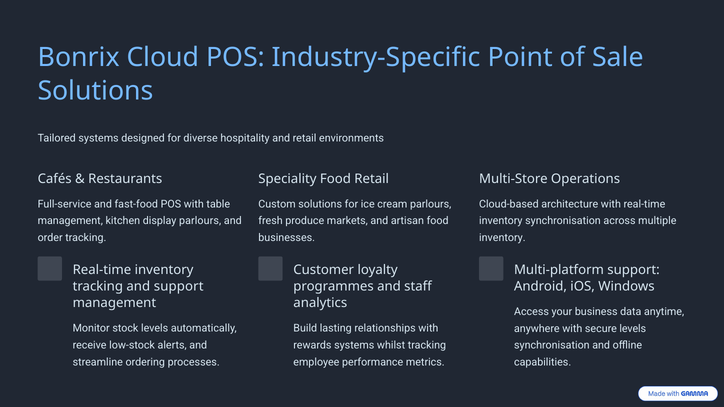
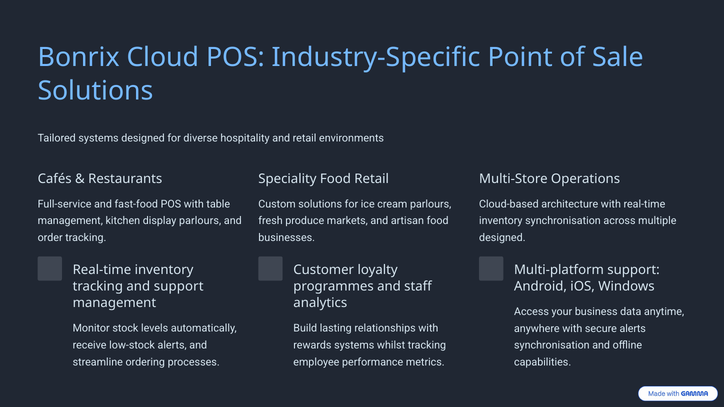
inventory: inventory -> designed (502, 238)
secure levels: levels -> alerts (633, 329)
